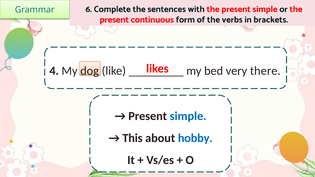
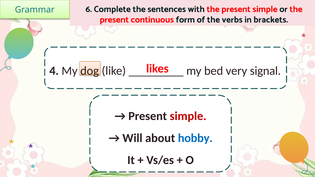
there: there -> signal (265, 71)
simple colour: blue -> red (188, 116)
This: This -> Will (132, 138)
